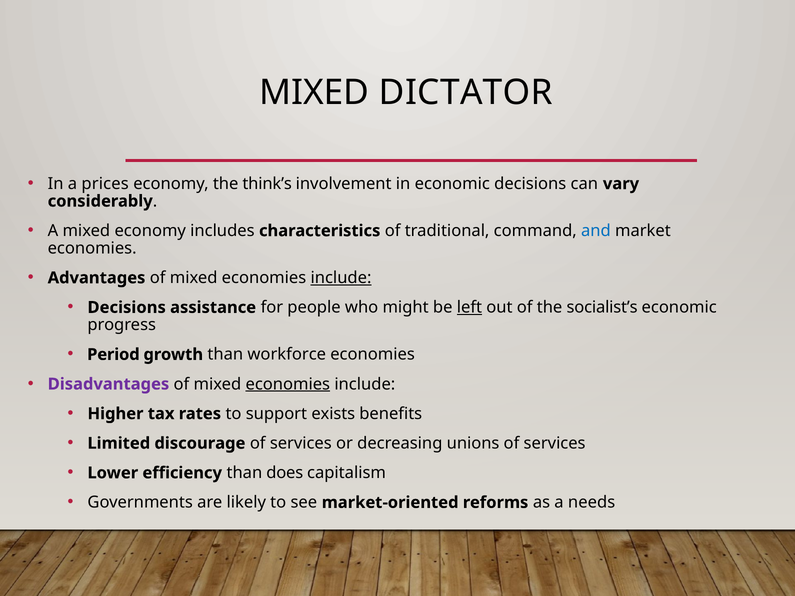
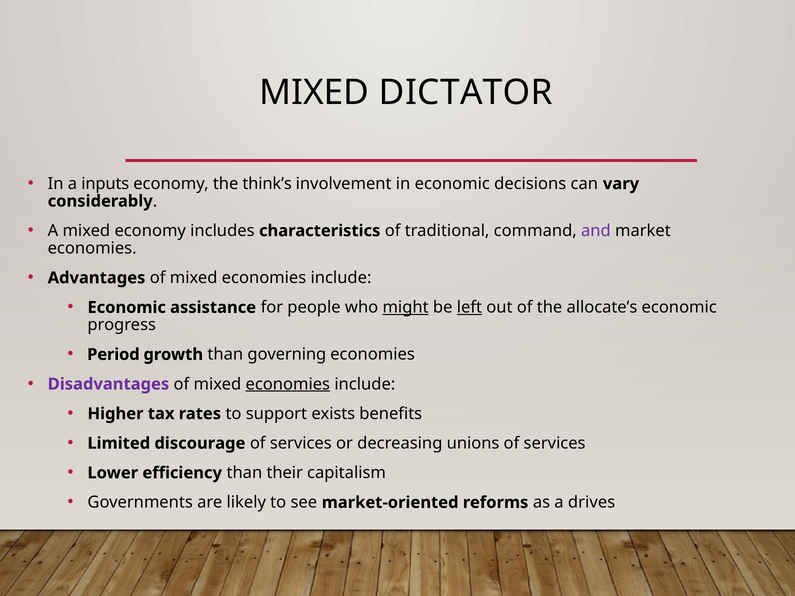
prices: prices -> inputs (105, 184)
and colour: blue -> purple (596, 231)
include underline: present -> none (341, 278)
Decisions: Decisions -> Economic (127, 308)
might underline: none -> present (406, 308)
socialist’s: socialist’s -> allocate’s (602, 308)
workforce: workforce -> governing (287, 355)
does: does -> their (285, 473)
needs: needs -> drives (592, 503)
